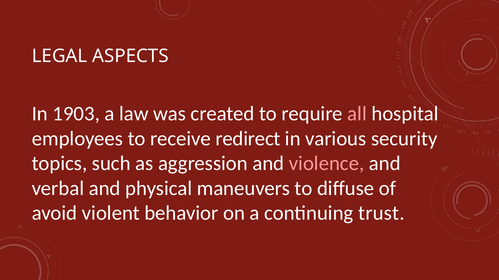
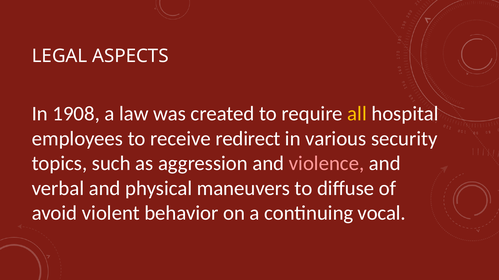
1903: 1903 -> 1908 (76, 114)
all colour: pink -> yellow (357, 114)
trust: trust -> vocal (382, 214)
